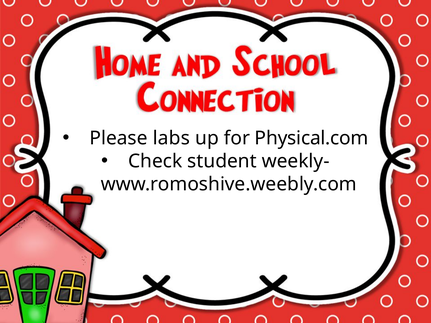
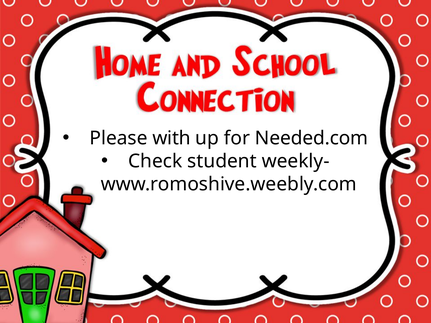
labs: labs -> with (172, 138)
Physical.com: Physical.com -> Needed.com (312, 138)
